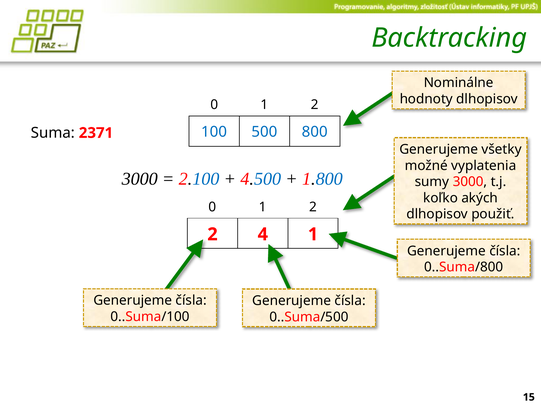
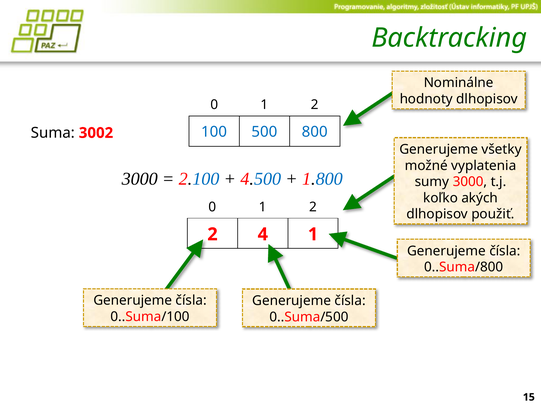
2371: 2371 -> 3002 (96, 133)
